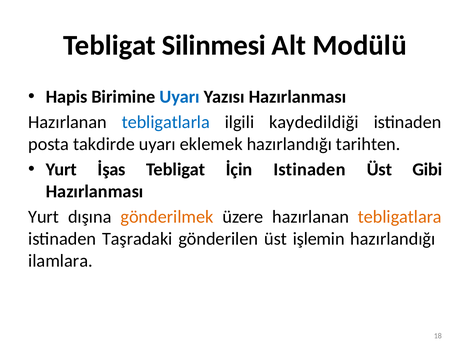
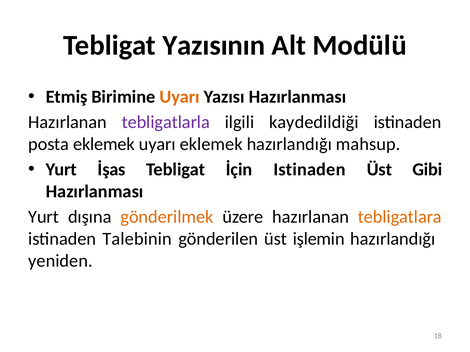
Silinmesi: Silinmesi -> Yazısının (214, 45)
Hapis: Hapis -> Etmiş (67, 97)
Uyarı colour: blue -> orange (180, 97)
tebligatlarla colour: blue -> purple (166, 122)
posta takdirde: takdirde -> eklemek (104, 144)
tarihten: tarihten -> mahsup (368, 144)
Taşradaki: Taşradaki -> Talebinin (137, 239)
ilamlara: ilamlara -> yeniden (60, 261)
